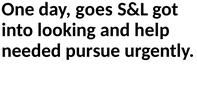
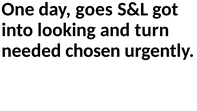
help: help -> turn (152, 30)
pursue: pursue -> chosen (93, 51)
